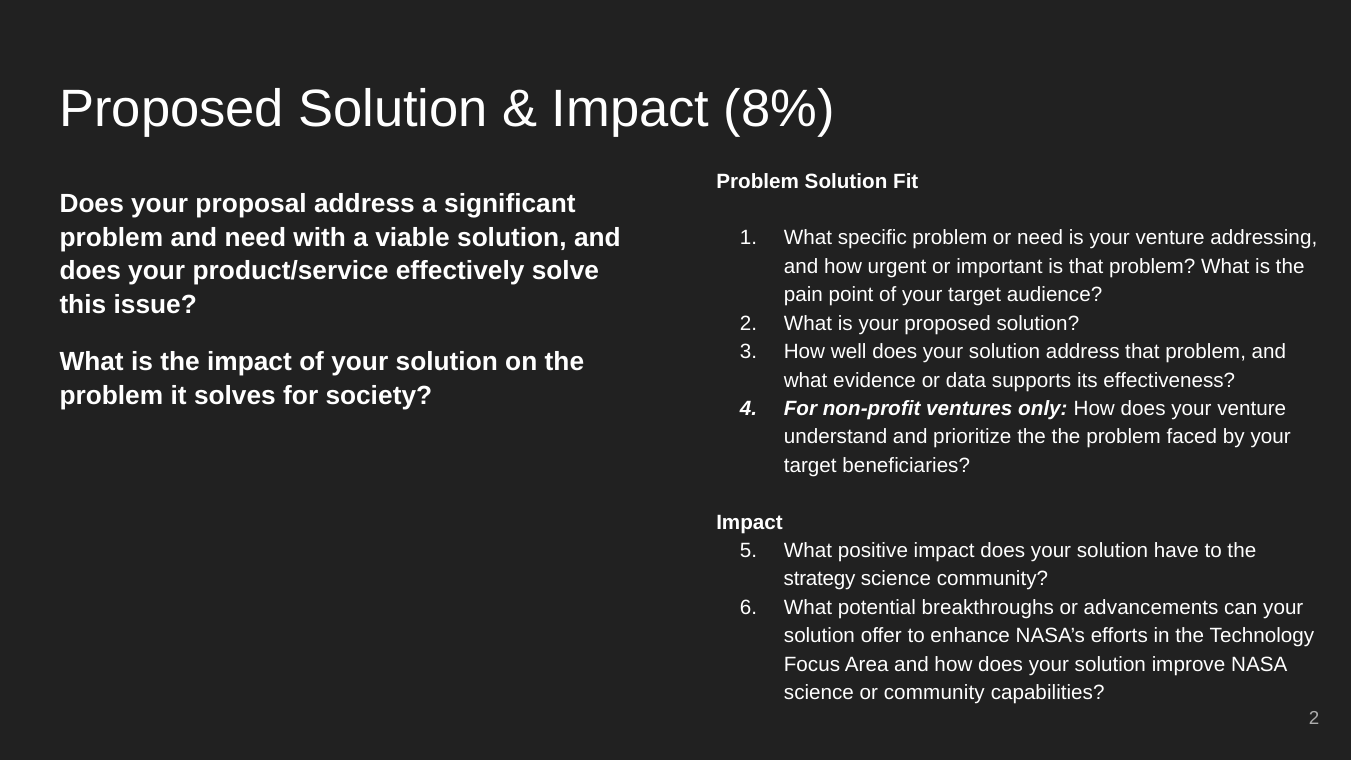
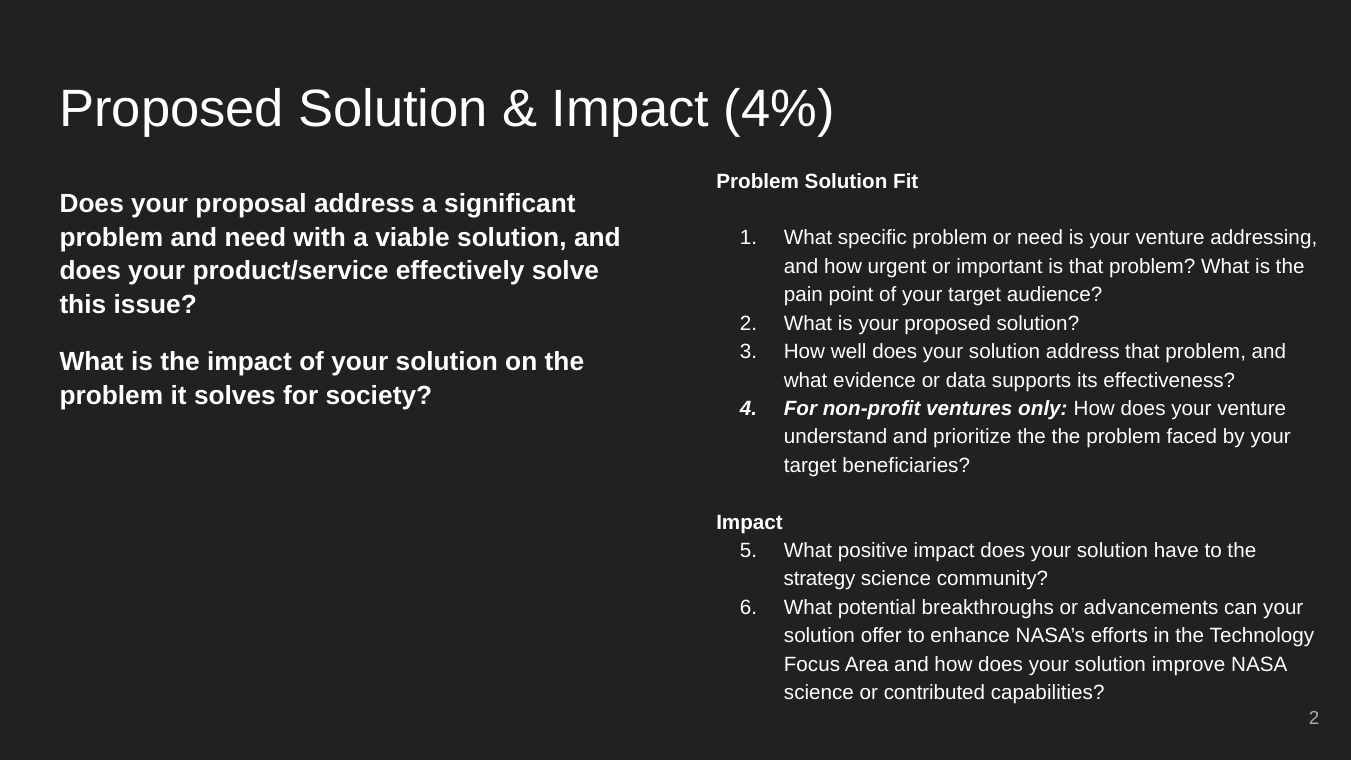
8%: 8% -> 4% (779, 109)
or community: community -> contributed (934, 693)
